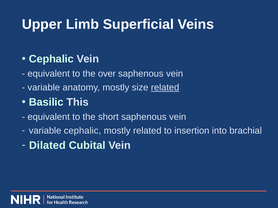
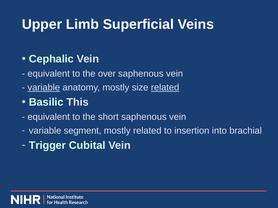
variable underline: none -> present (44, 88)
variable cephalic: cephalic -> segment (83, 131)
Dilated: Dilated -> Trigger (47, 146)
